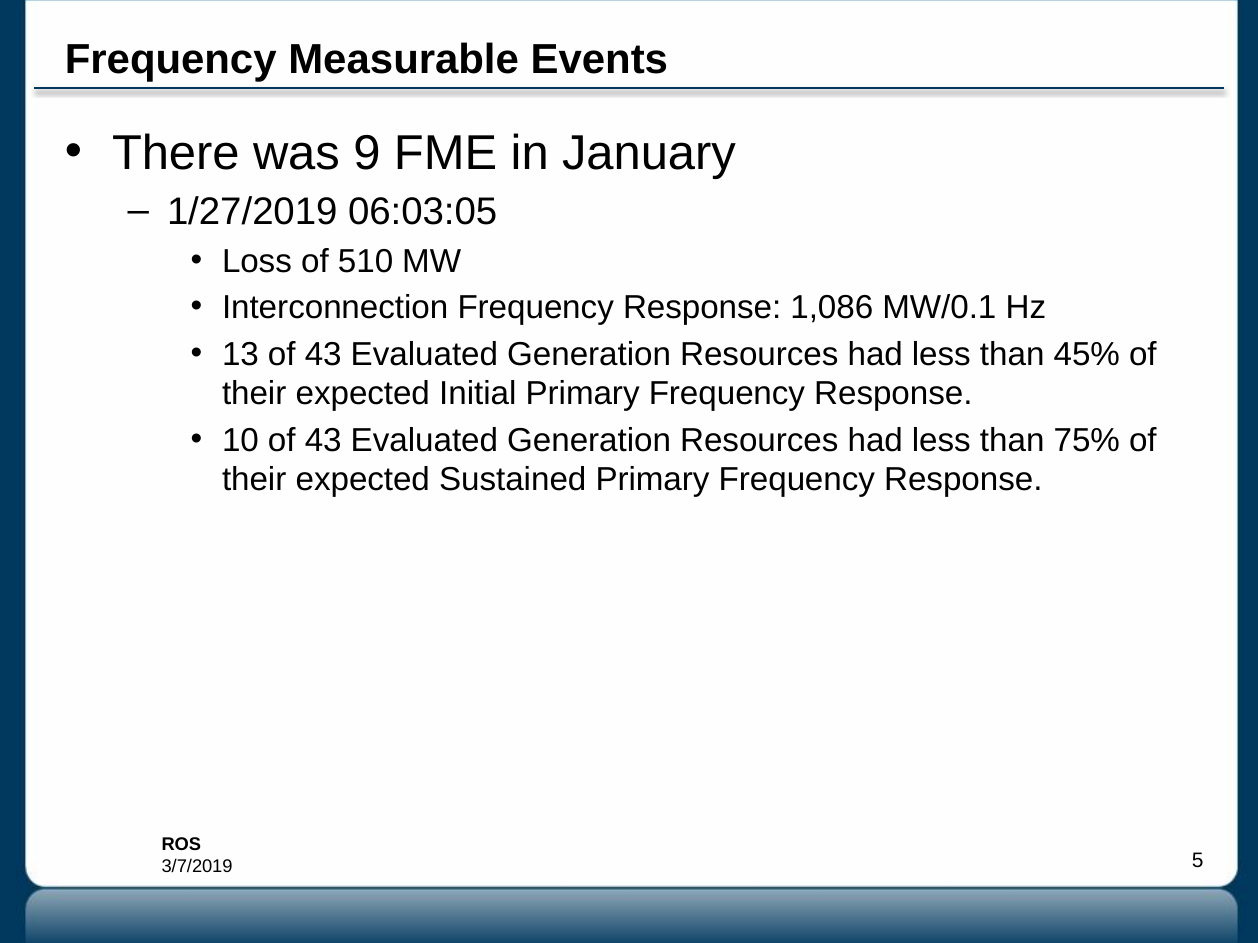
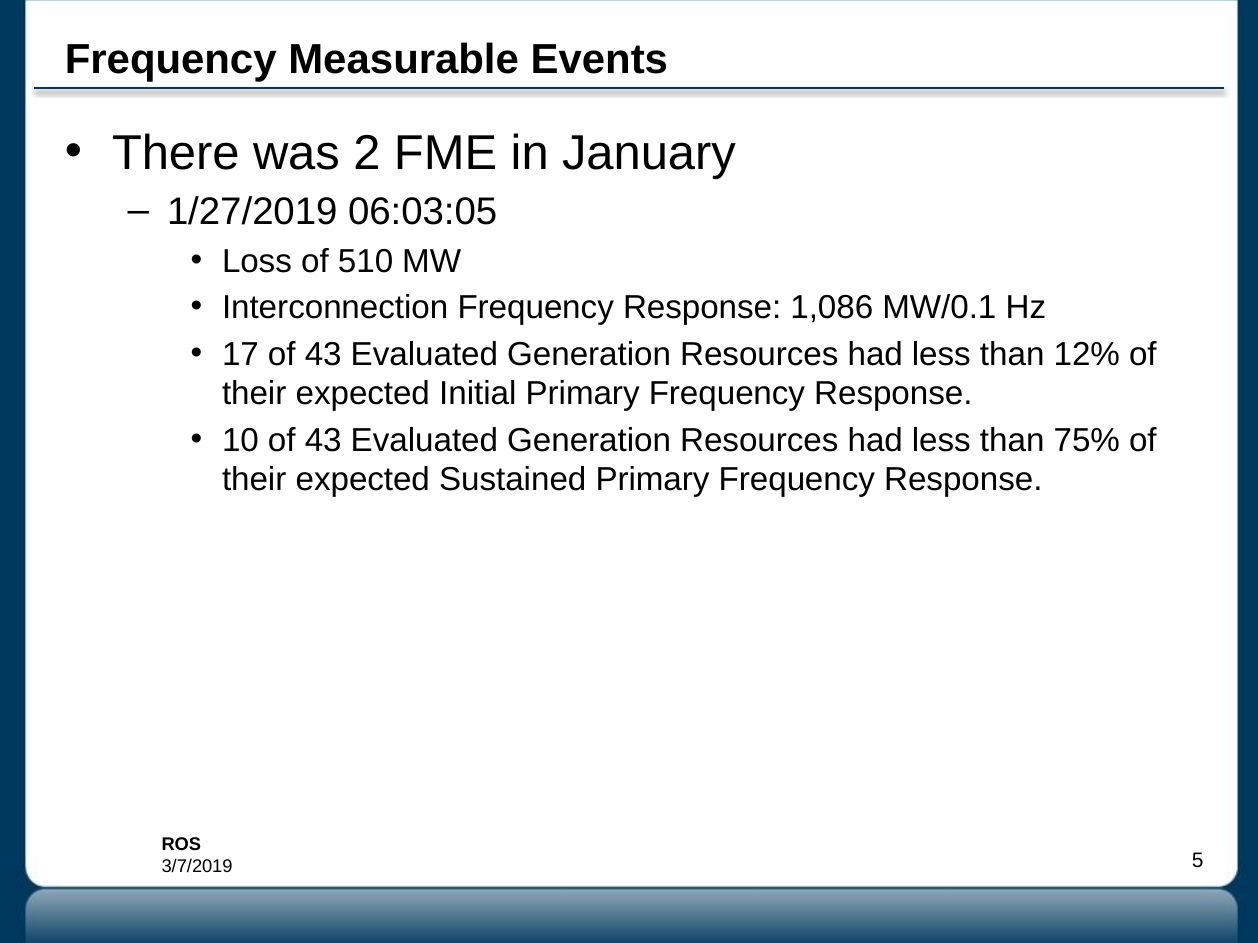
9: 9 -> 2 (367, 153)
13: 13 -> 17 (240, 354)
45%: 45% -> 12% (1087, 354)
